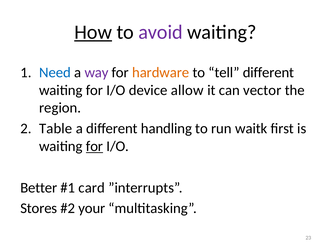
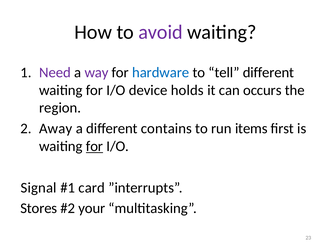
How underline: present -> none (93, 32)
Need colour: blue -> purple (55, 72)
hardware colour: orange -> blue (161, 72)
allow: allow -> holds (187, 90)
vector: vector -> occurs (262, 90)
Table: Table -> Away (56, 128)
handling: handling -> contains (166, 128)
waitk: waitk -> items (251, 128)
Better: Better -> Signal (39, 187)
